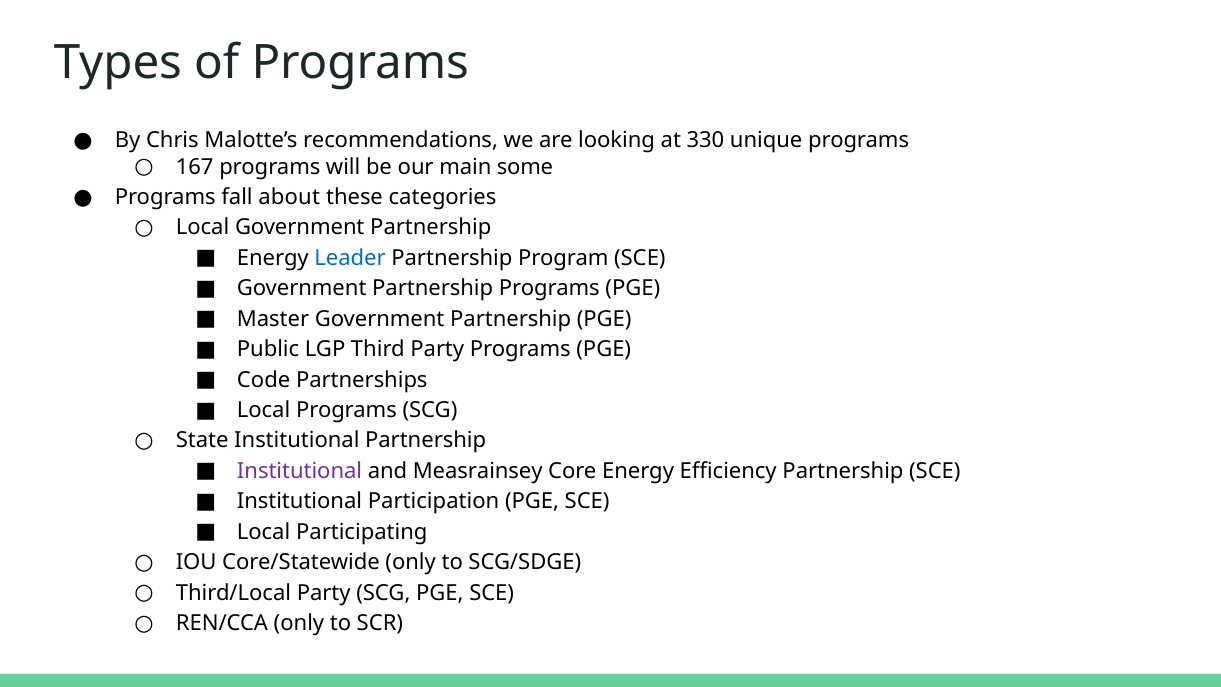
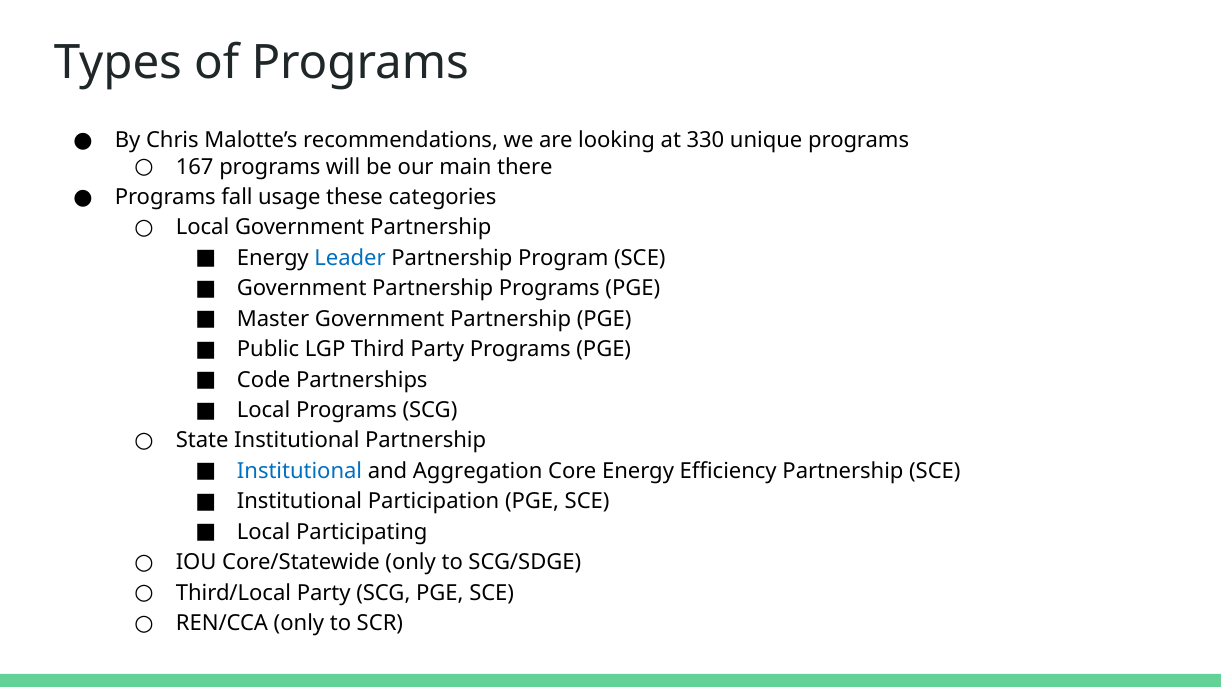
some: some -> there (525, 167)
about: about -> usage (289, 197)
Institutional colour: purple -> blue (300, 471)
Measrainsey: Measrainsey -> Aggregation (478, 471)
